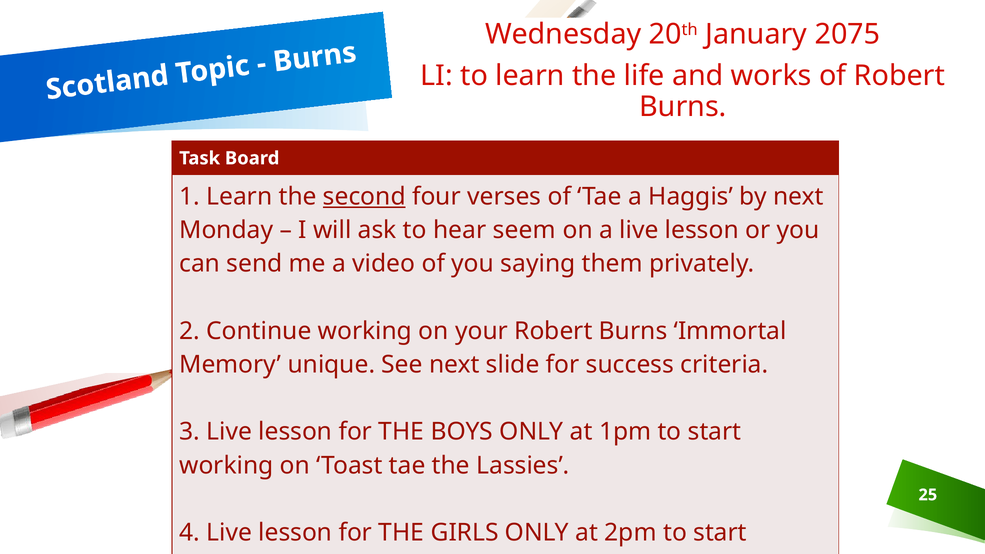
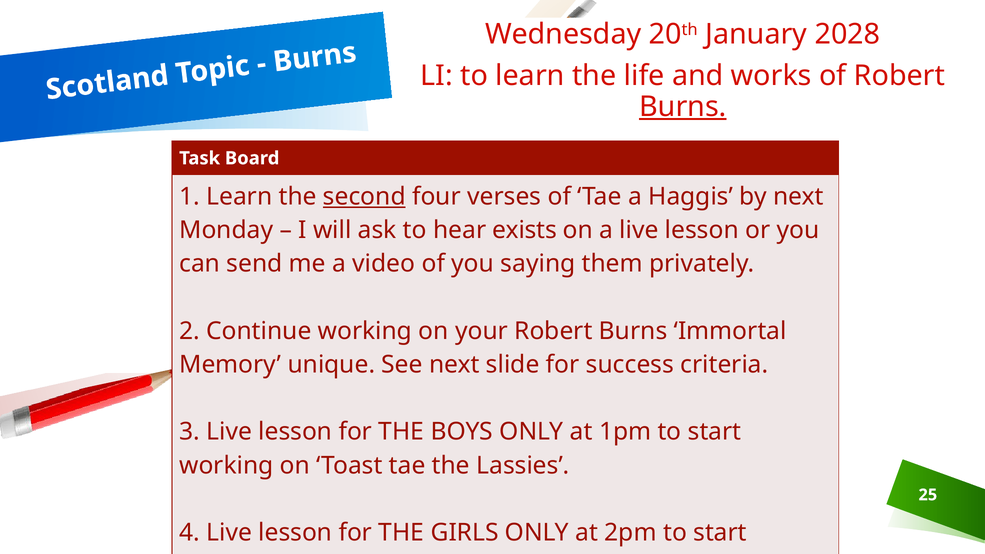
2075: 2075 -> 2028 (847, 34)
Burns underline: none -> present (683, 107)
seem: seem -> exists (525, 230)
